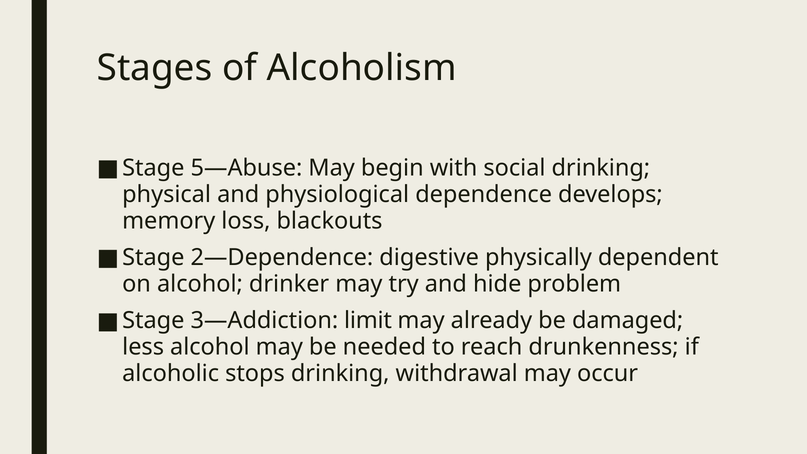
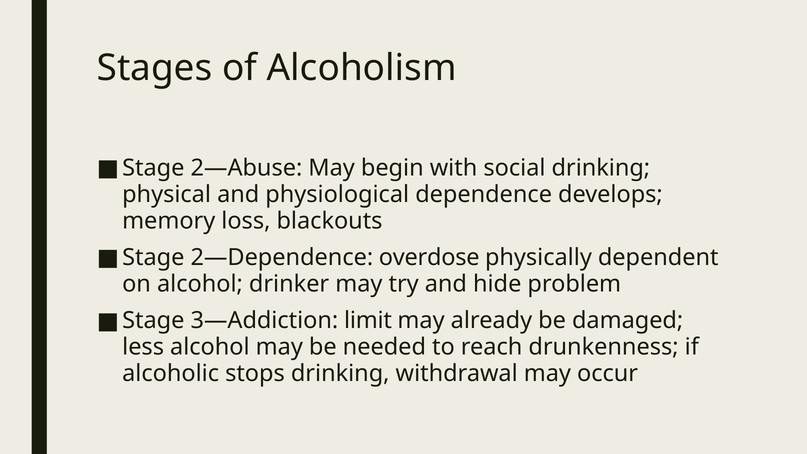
5—Abuse: 5—Abuse -> 2—Abuse (246, 168)
digestive: digestive -> overdose (429, 257)
